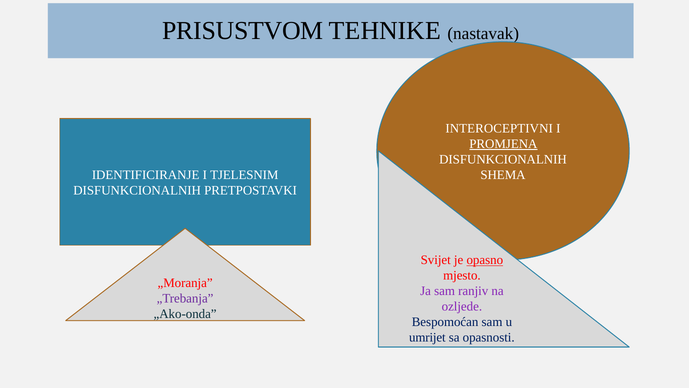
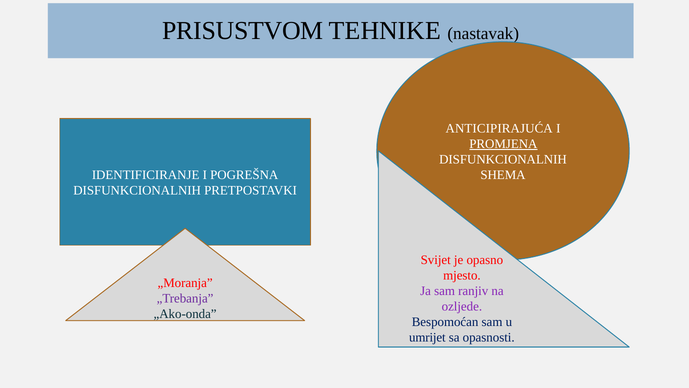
INTEROCEPTIVNI: INTEROCEPTIVNI -> ANTICIPIRAJUĆA (499, 128)
TJELESNIM: TJELESNIM -> POGREŠNA (244, 175)
opasno underline: present -> none (485, 260)
